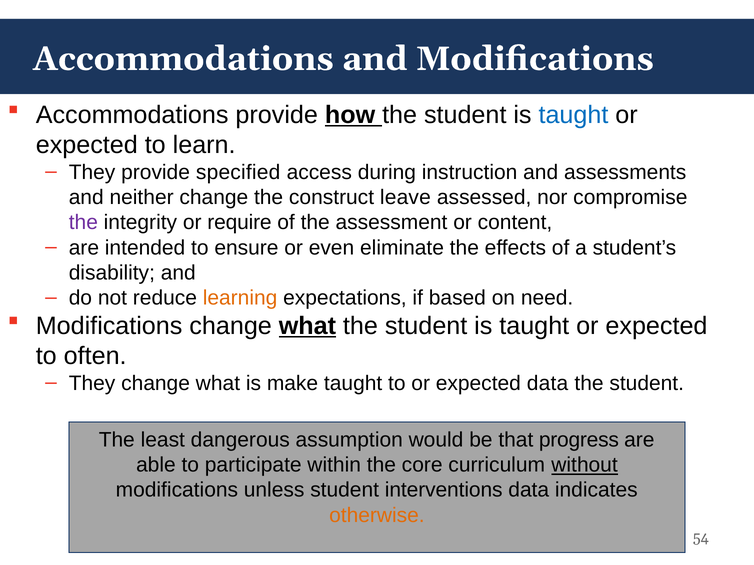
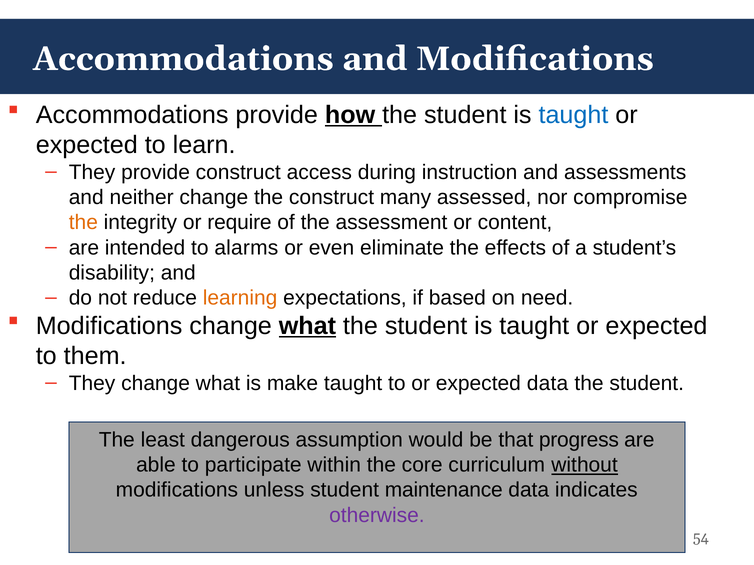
provide specified: specified -> construct (238, 172)
leave: leave -> many (405, 198)
the colour: purple -> orange (83, 223)
ensure: ensure -> alarms (246, 248)
often: often -> them (95, 356)
interventions: interventions -> maintenance (444, 491)
otherwise colour: orange -> purple (377, 516)
